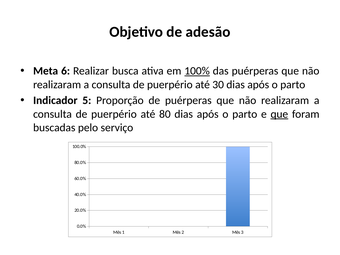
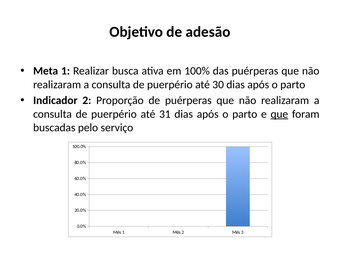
Meta 6: 6 -> 1 (66, 71)
100% underline: present -> none (197, 71)
Indicador 5: 5 -> 2 (87, 100)
80: 80 -> 31 (165, 114)
